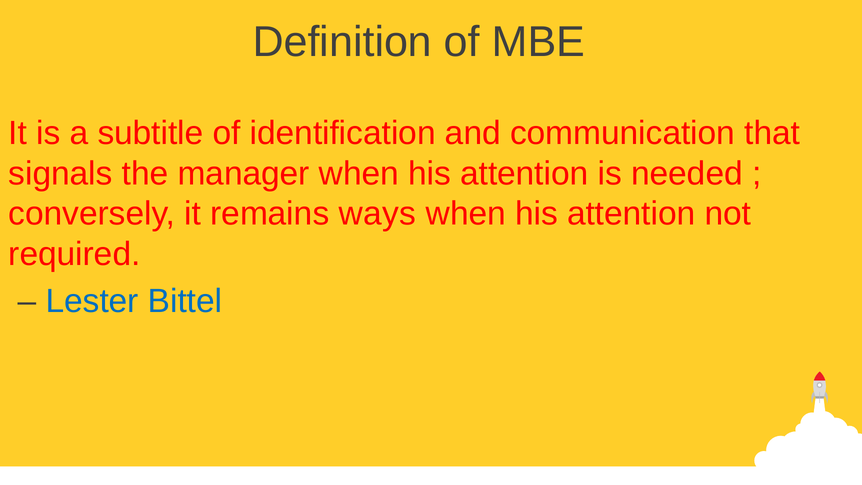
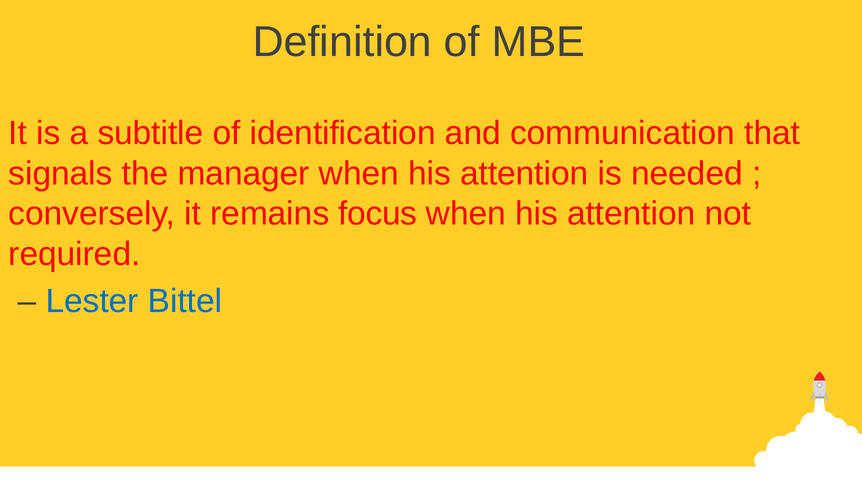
ways: ways -> focus (378, 214)
